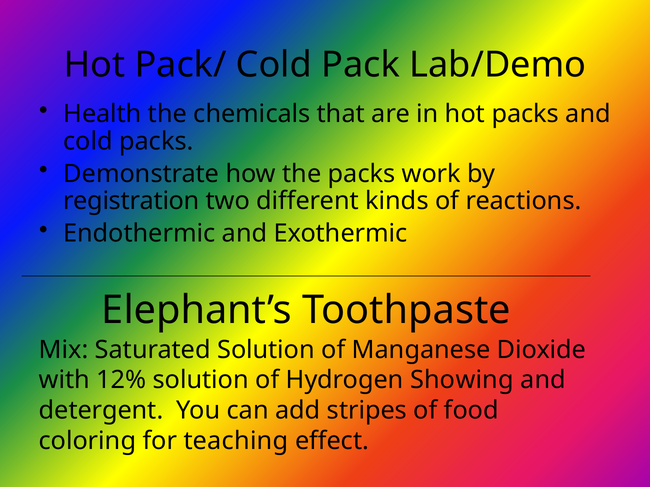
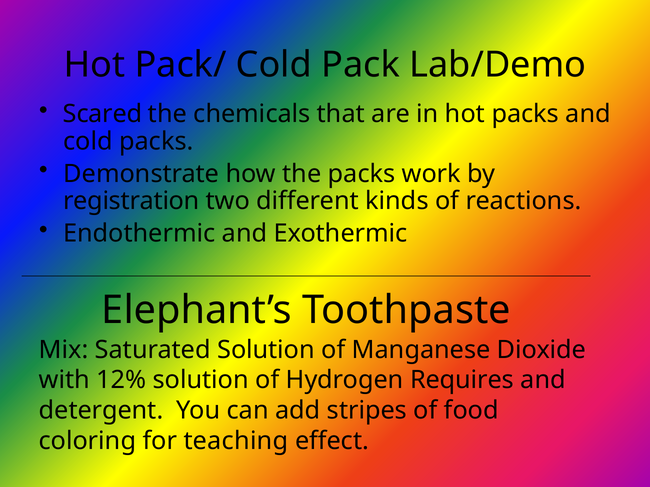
Health: Health -> Scared (103, 114)
Showing: Showing -> Requires (462, 381)
